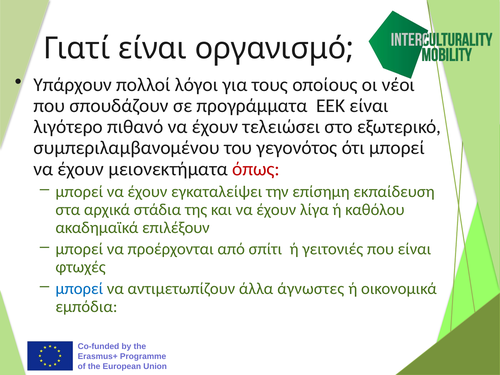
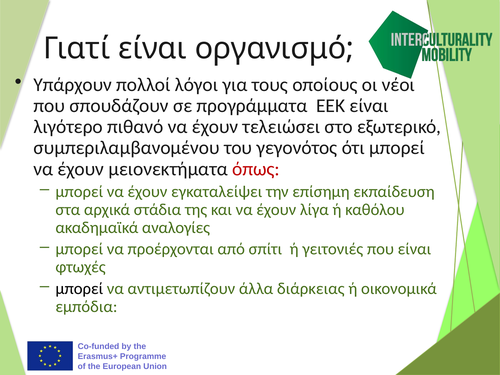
επιλέξουν: επιλέξουν -> αναλογίες (176, 228)
μπορεί colour: blue -> black (79, 289)
άγνωστες: άγνωστες -> διάρκειας (311, 289)
